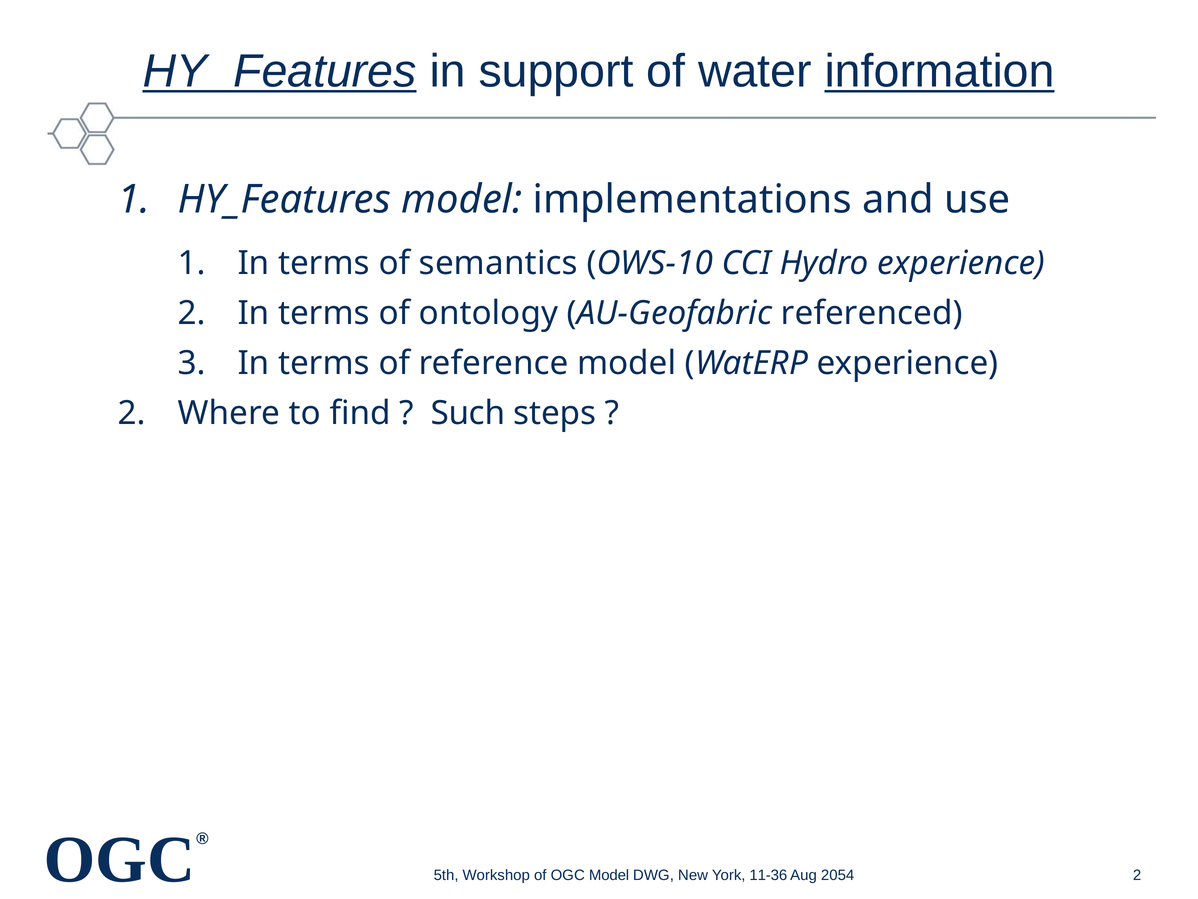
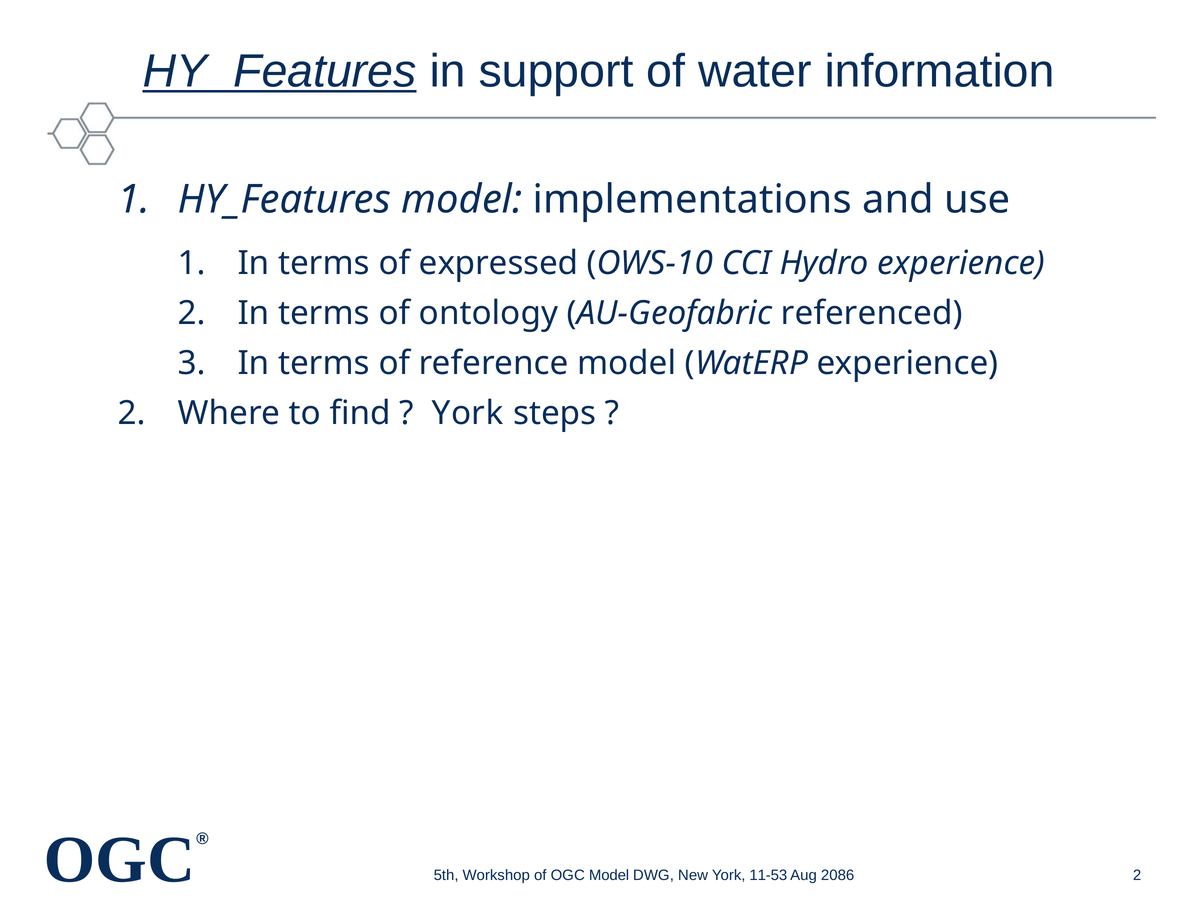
information underline: present -> none (940, 71)
semantics: semantics -> expressed (499, 263)
Such: Such -> York (468, 413)
11-36: 11-36 -> 11-53 (768, 875)
2054: 2054 -> 2086 (838, 875)
